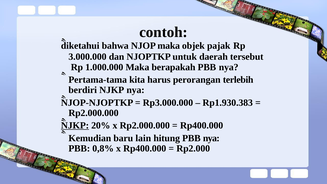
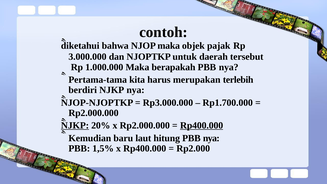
perorangan: perorangan -> merupakan (197, 80)
Rp1.930.383: Rp1.930.383 -> Rp1.700.000 (228, 103)
Rp400.000 underline: none -> present (202, 125)
lain: lain -> laut (143, 138)
0,8%: 0,8% -> 1,5% (103, 148)
